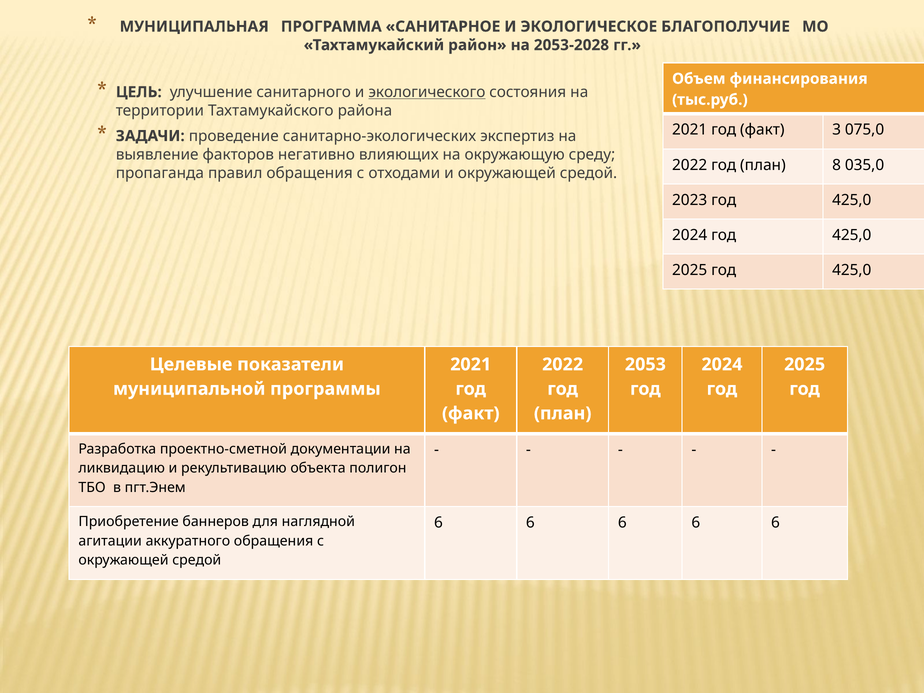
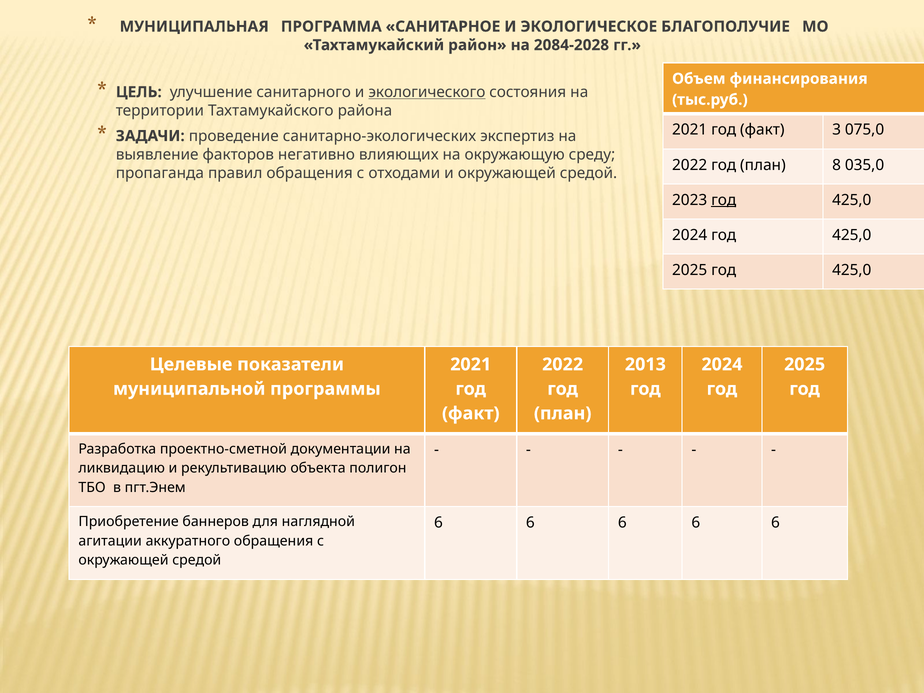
2053-2028: 2053-2028 -> 2084-2028 (571, 45)
год underline: none -> present (724, 200)
2053: 2053 -> 2013 (645, 364)
